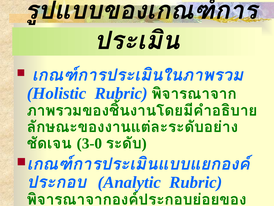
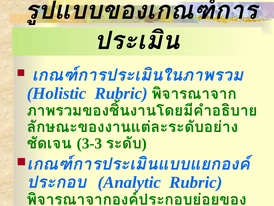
3-0: 3-0 -> 3-3 (89, 143)
